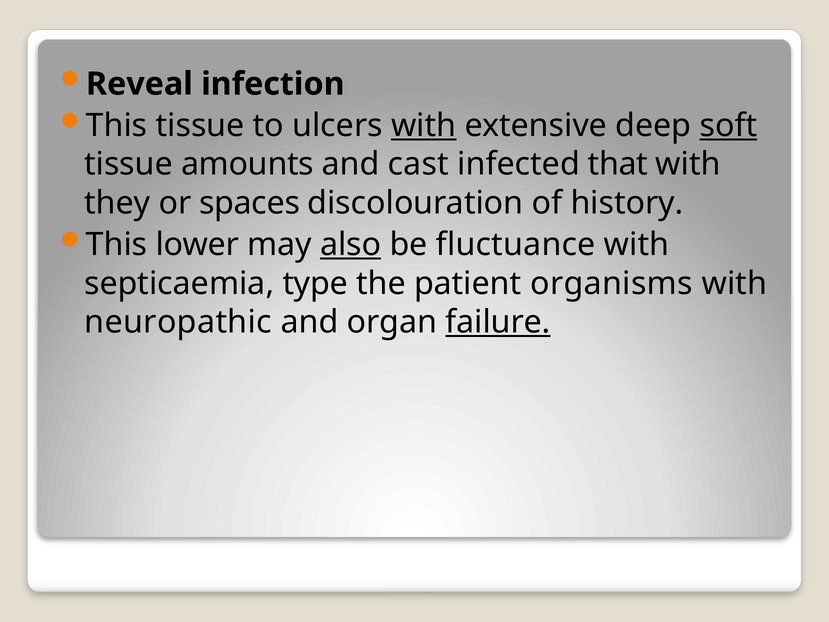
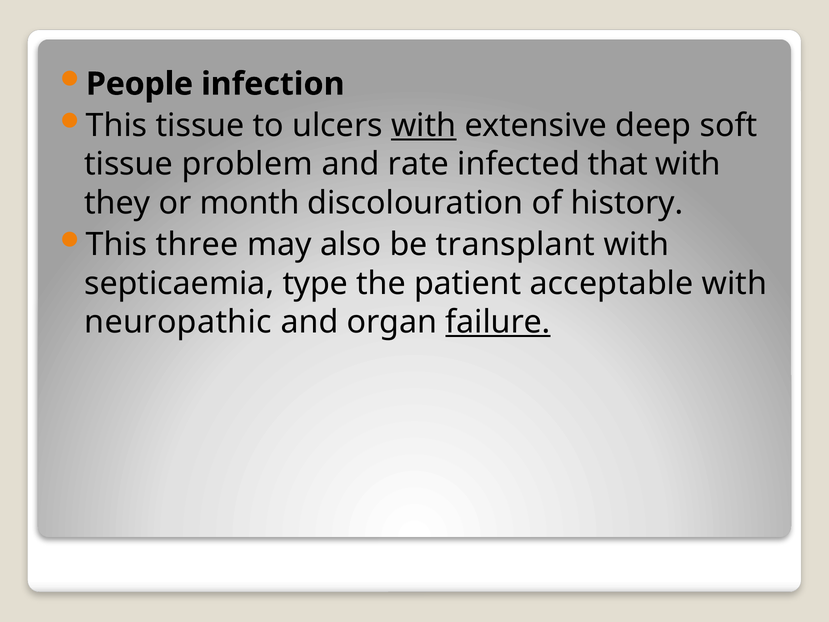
Reveal: Reveal -> People (140, 84)
soft underline: present -> none (728, 126)
amounts: amounts -> problem (247, 164)
cast: cast -> rate (418, 164)
spaces: spaces -> month (250, 203)
lower: lower -> three (197, 245)
also underline: present -> none (351, 245)
fluctuance: fluctuance -> transplant (516, 245)
organisms: organisms -> acceptable (612, 283)
